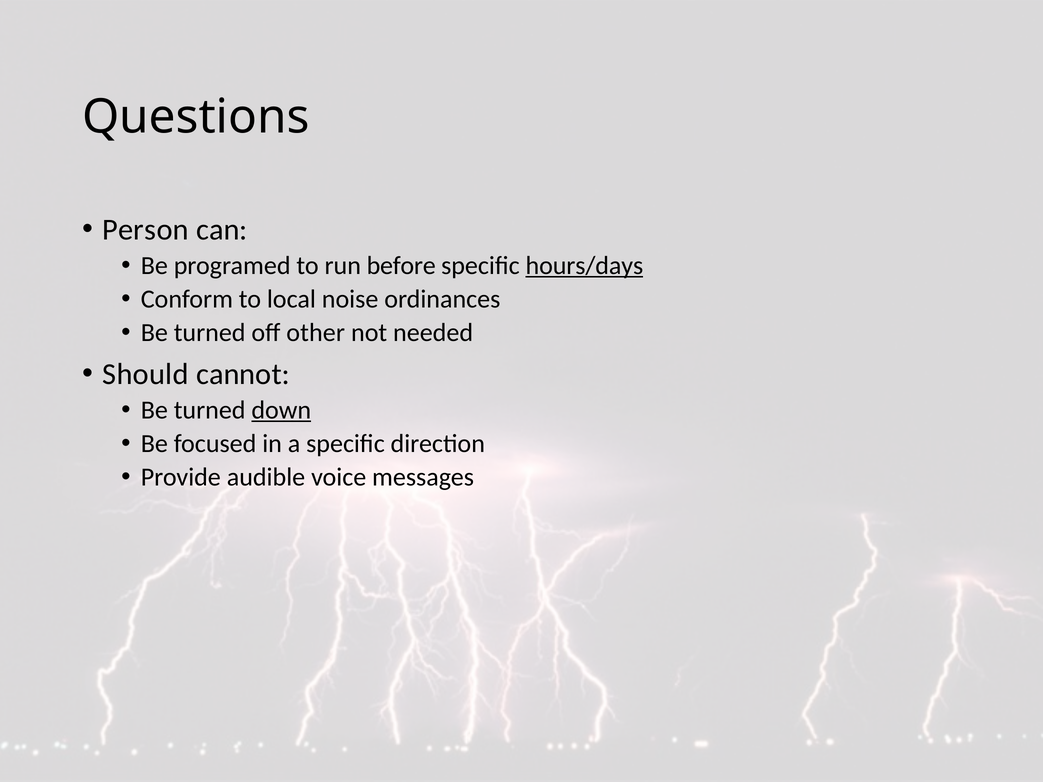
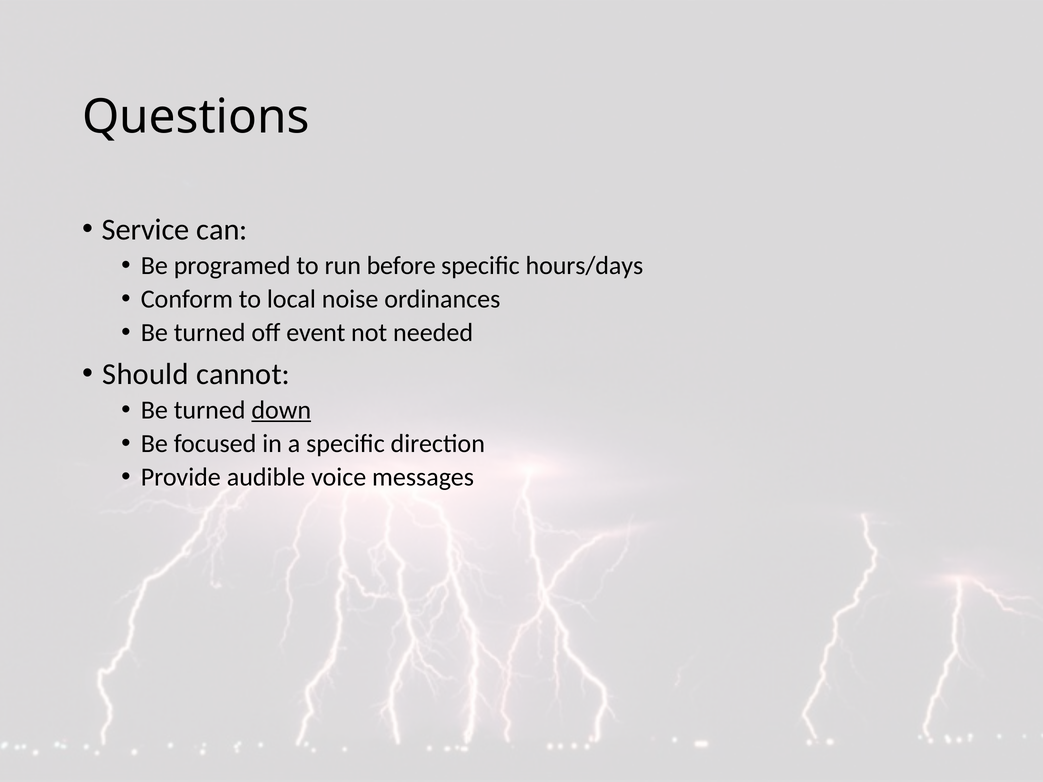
Person: Person -> Service (146, 230)
hours/days underline: present -> none (584, 266)
other: other -> event (316, 333)
